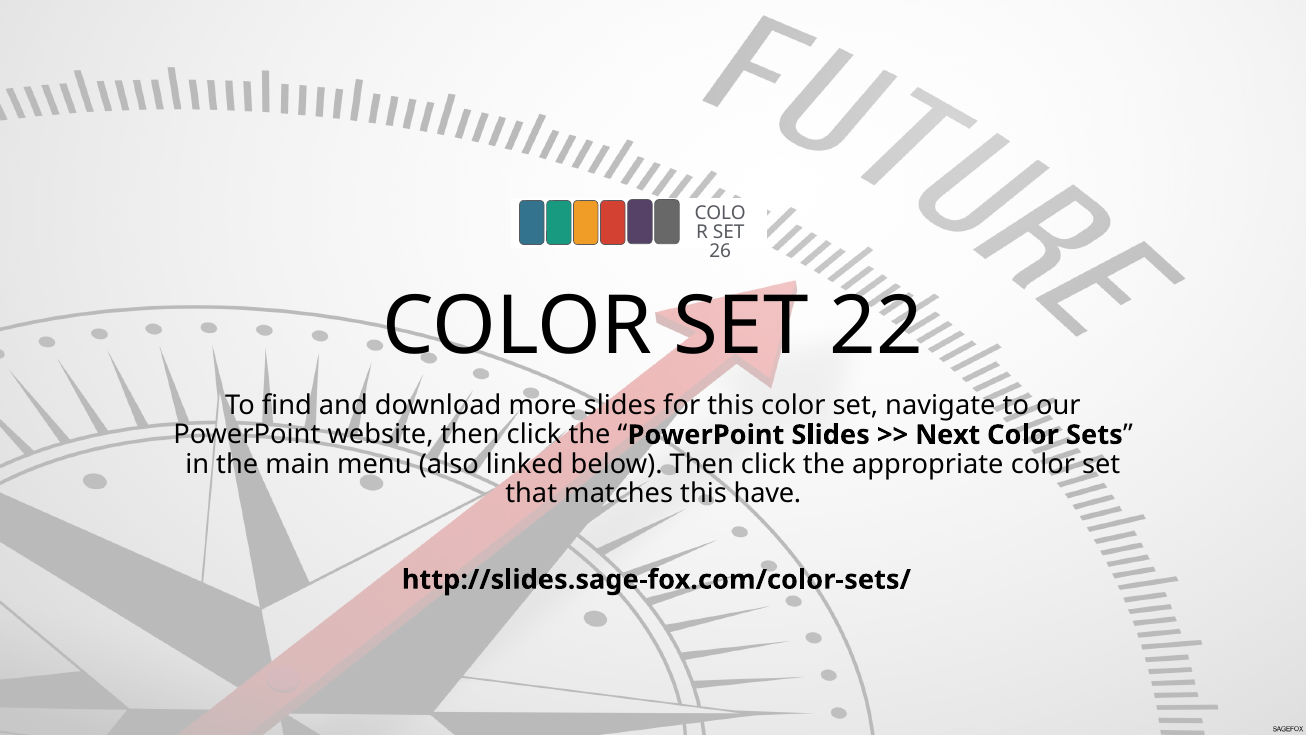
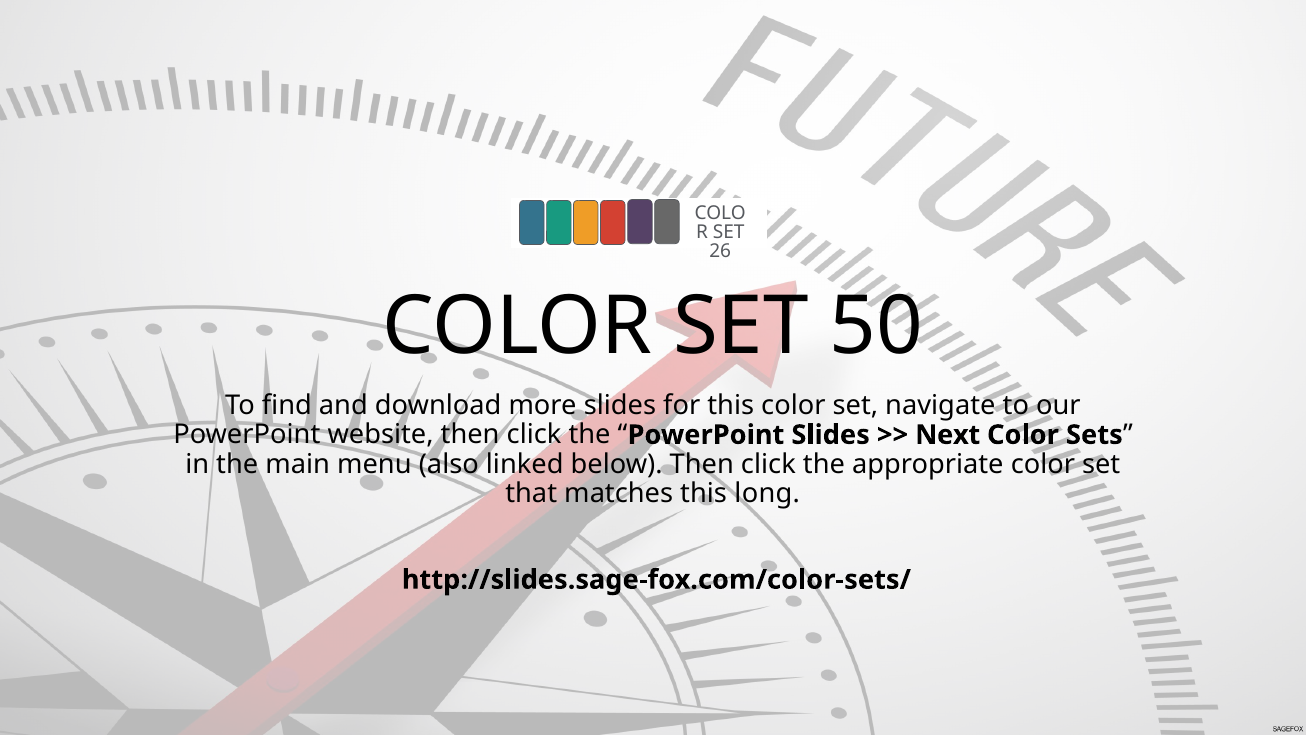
22: 22 -> 50 (877, 326)
have: have -> long (767, 493)
